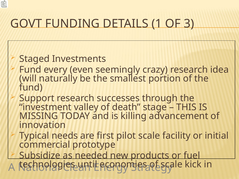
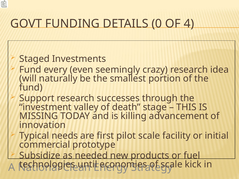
1: 1 -> 0 (157, 24)
3: 3 -> 4 (189, 24)
